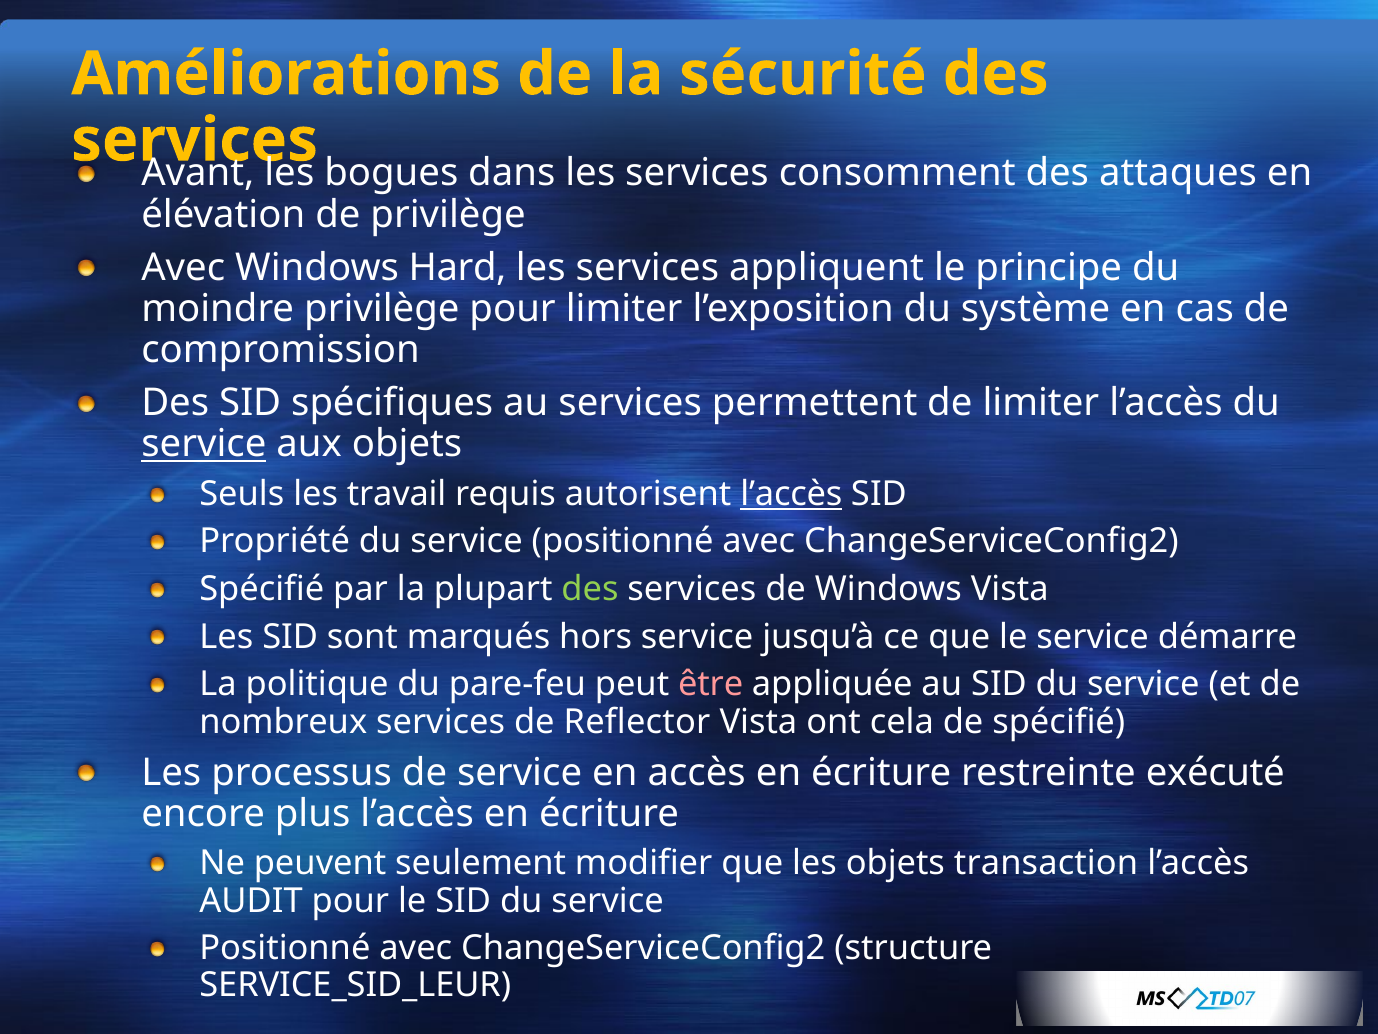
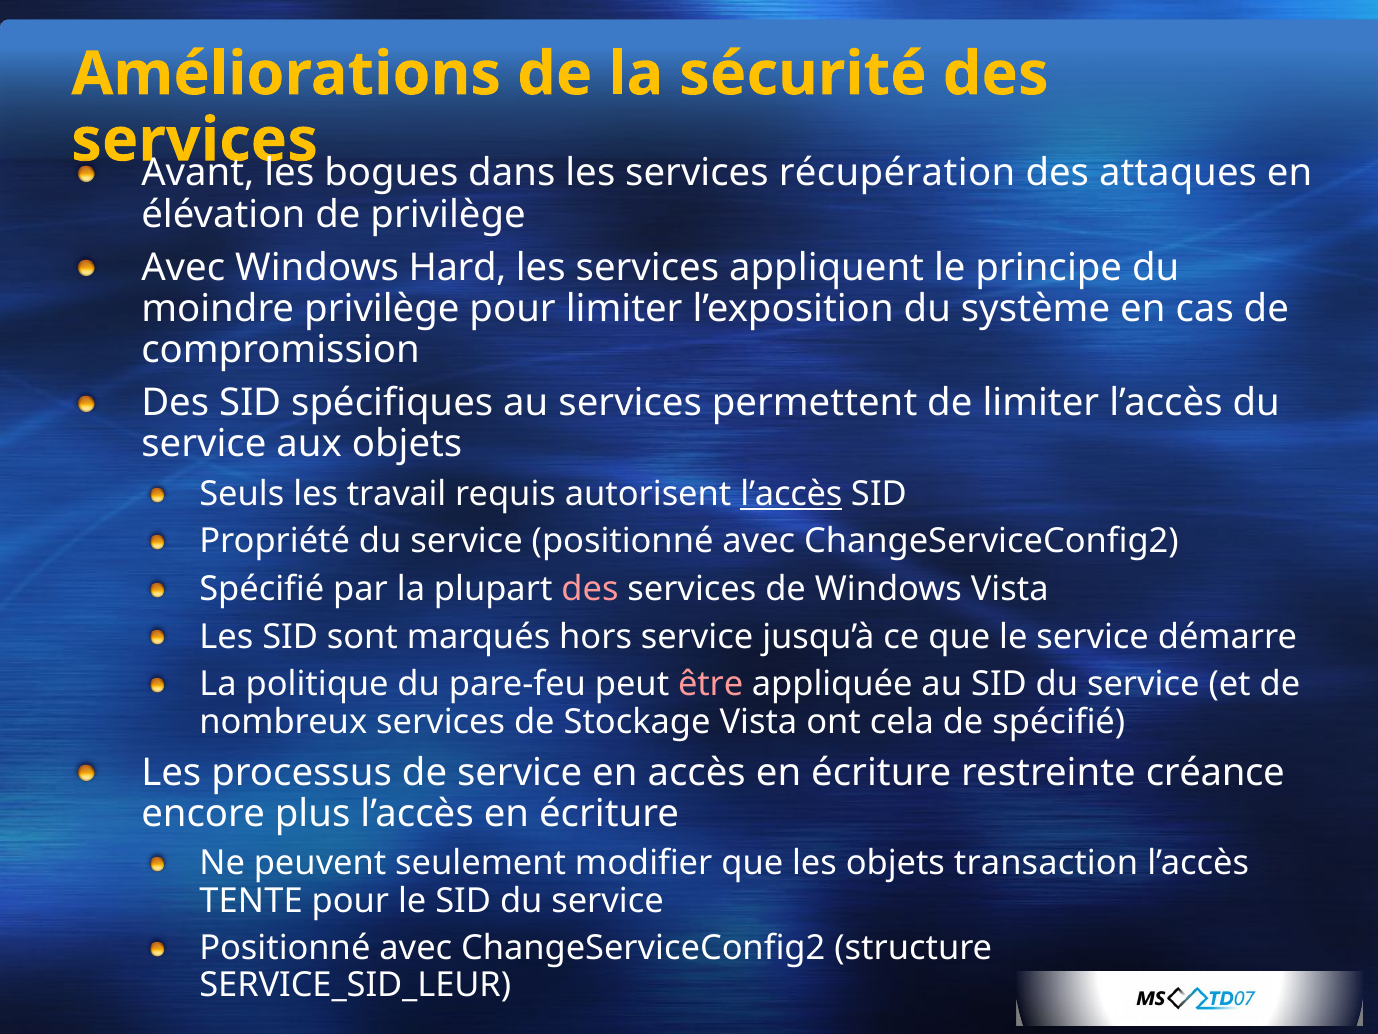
consomment: consomment -> récupération (897, 173)
service underline: present -> none (204, 444)
des colour: light green -> pink (590, 589)
Reflector: Reflector -> Stockage (637, 721)
exécuté: exécuté -> créance (1215, 772)
AUDIT: AUDIT -> TENTE (251, 900)
